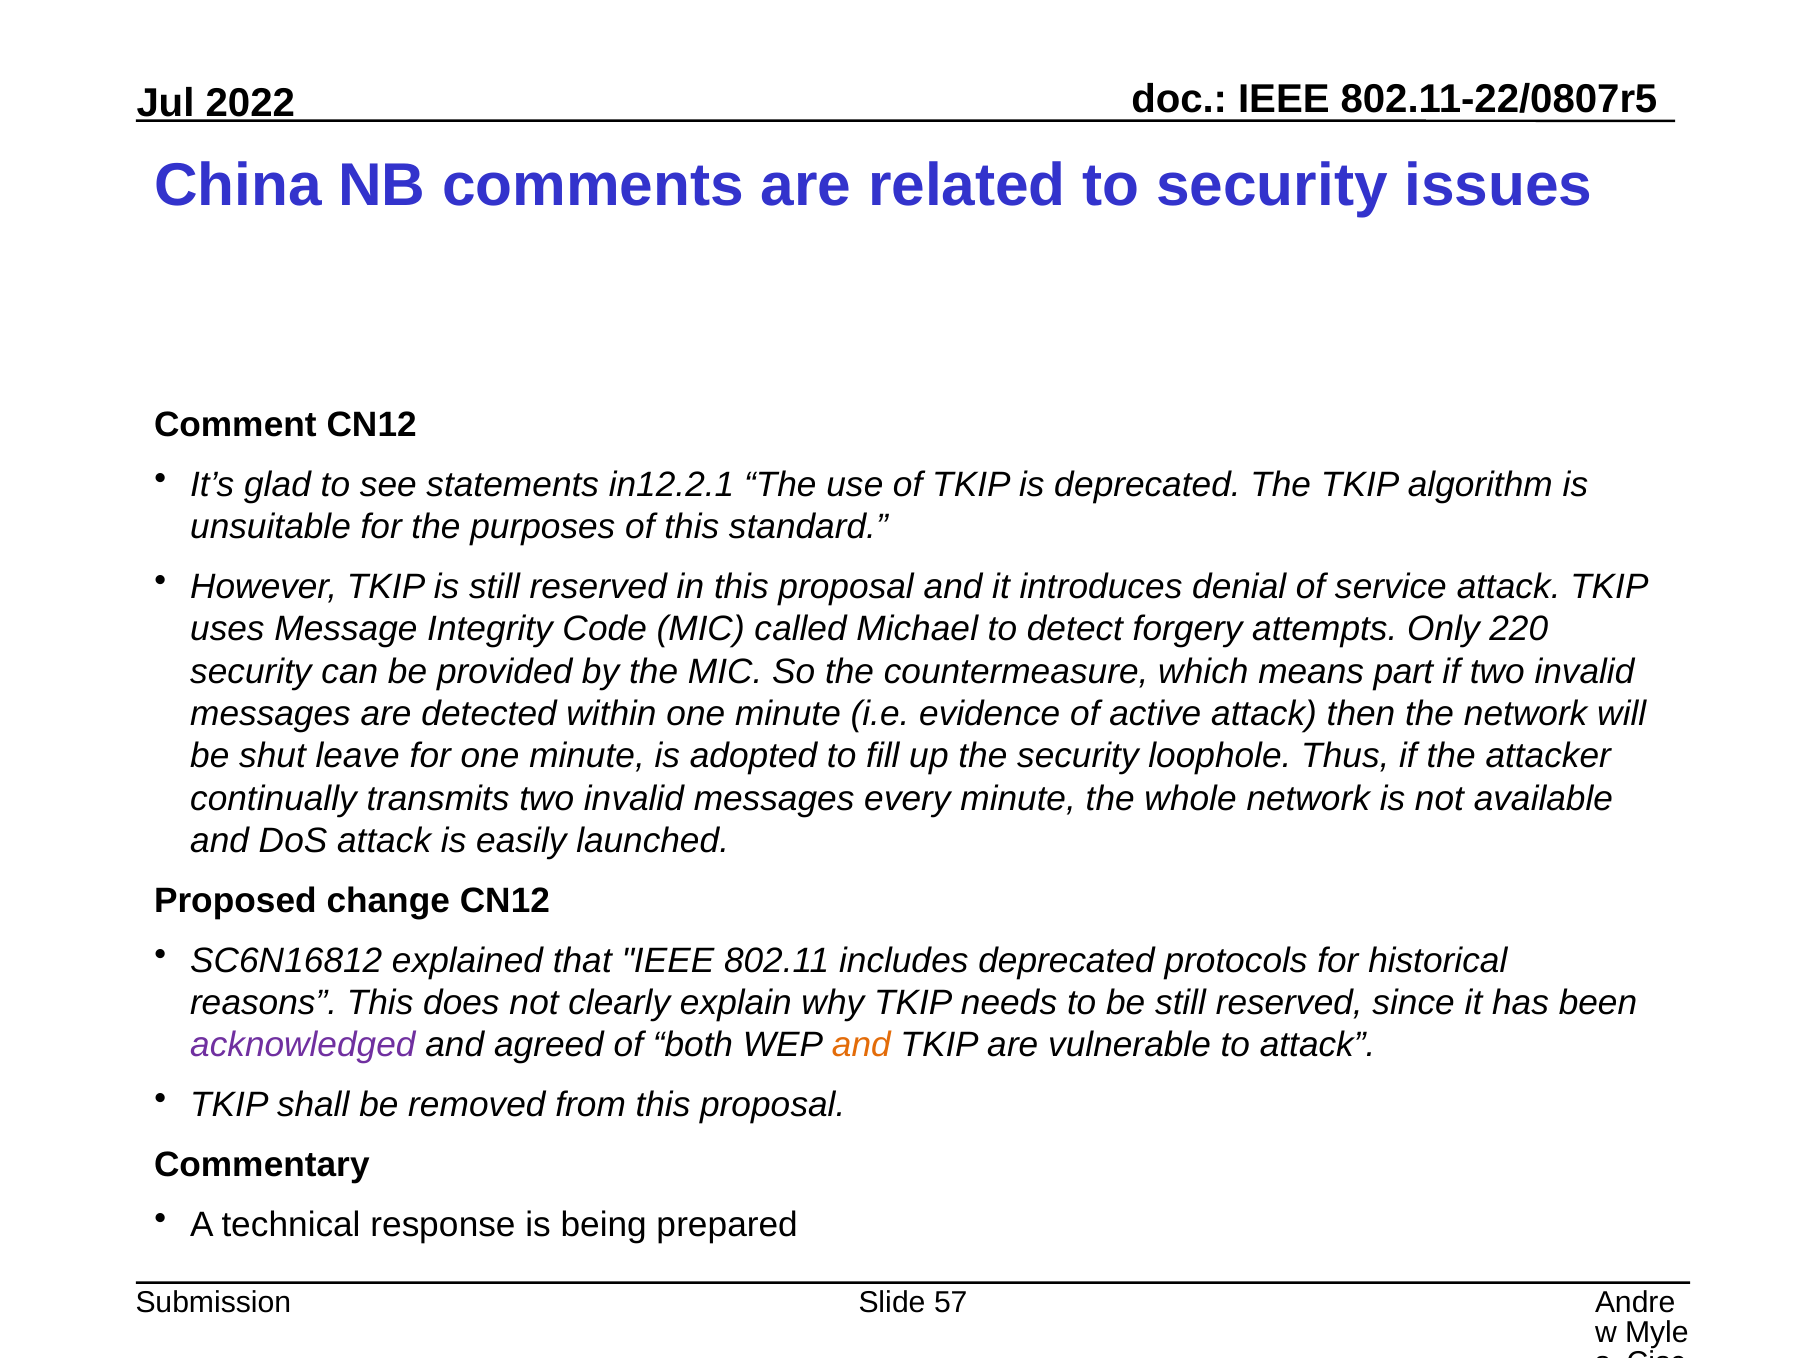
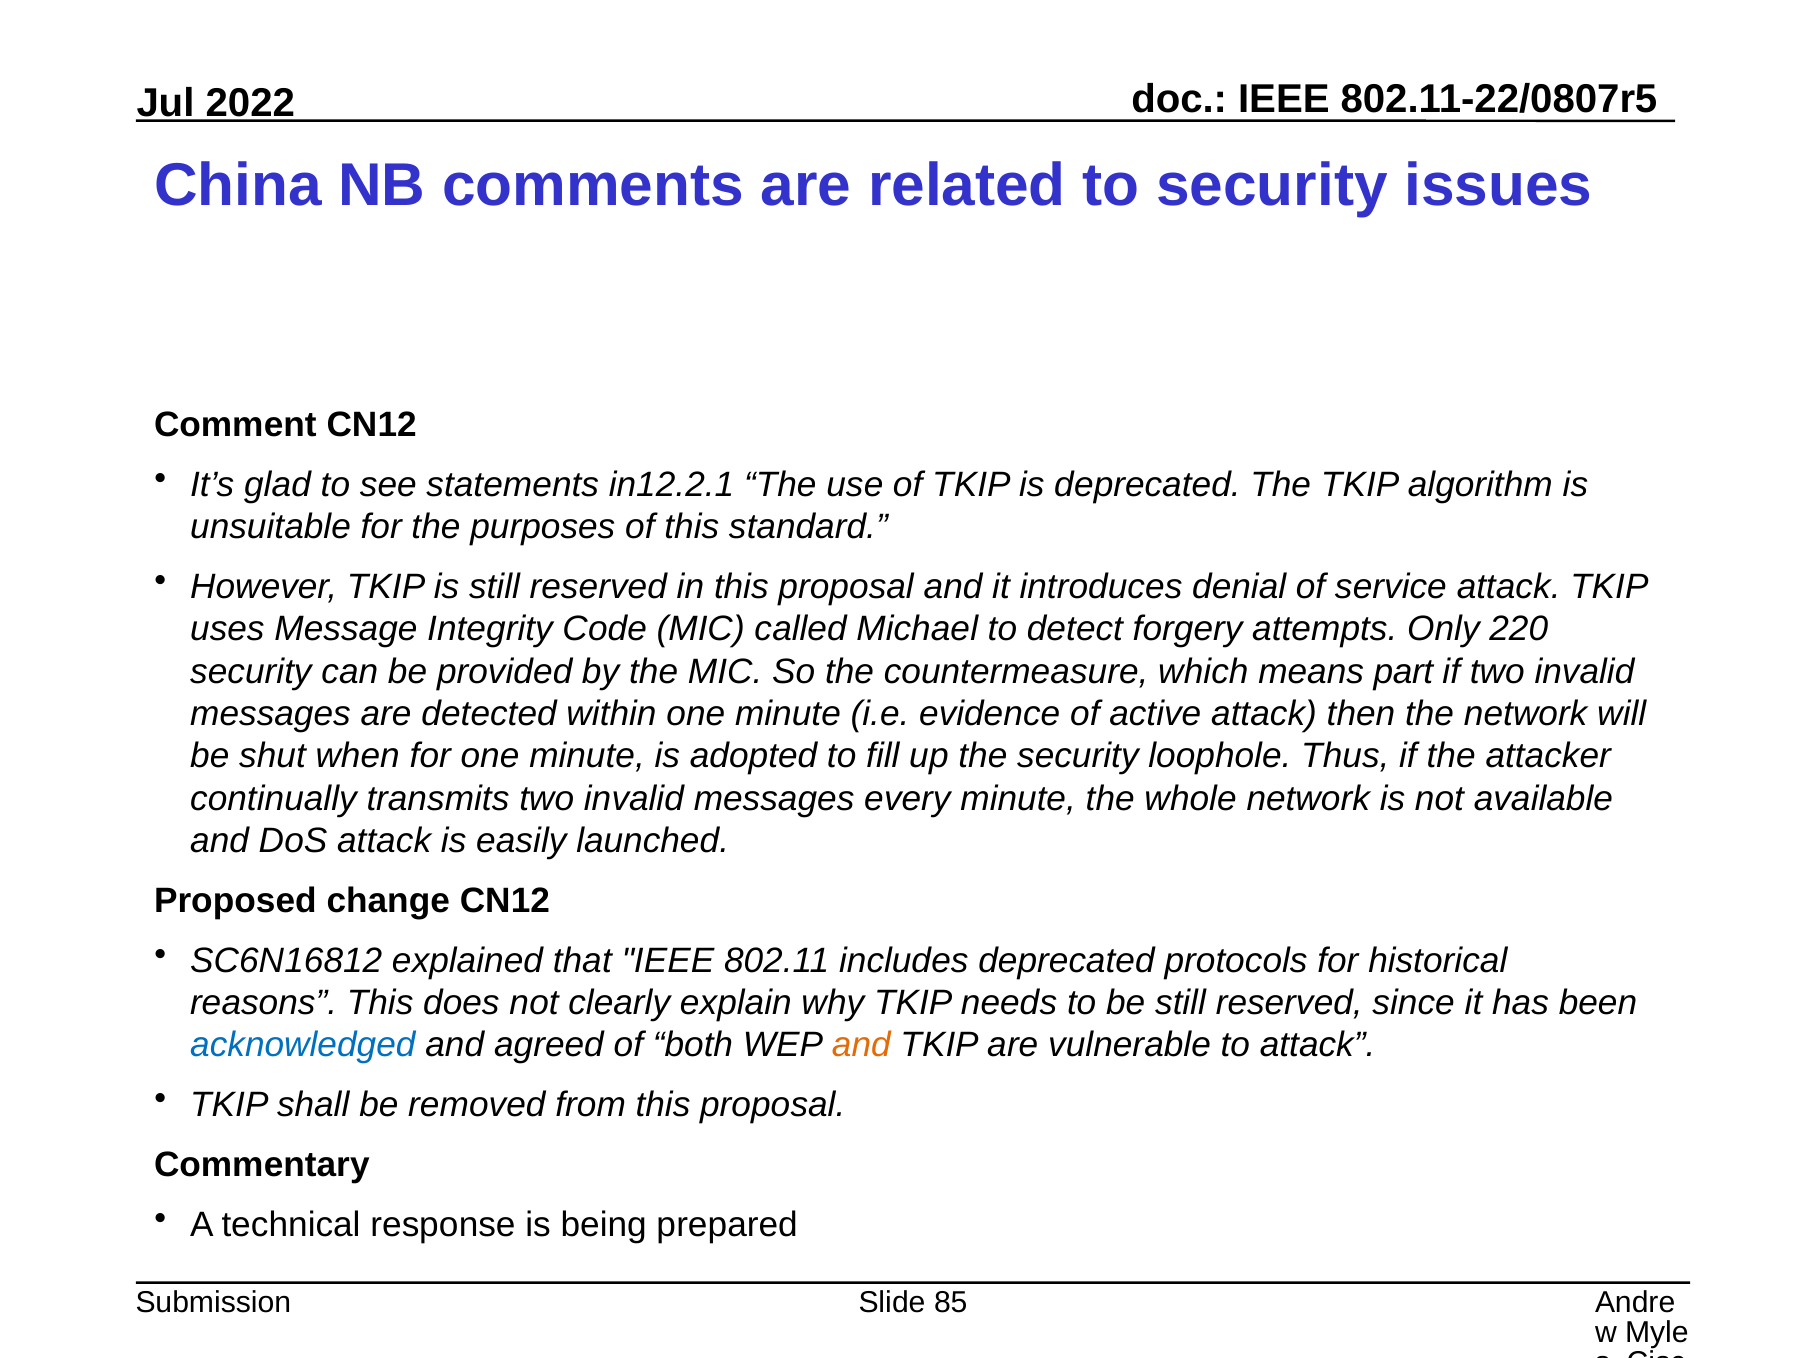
leave: leave -> when (358, 756)
acknowledged colour: purple -> blue (303, 1045)
57: 57 -> 85 (951, 1303)
